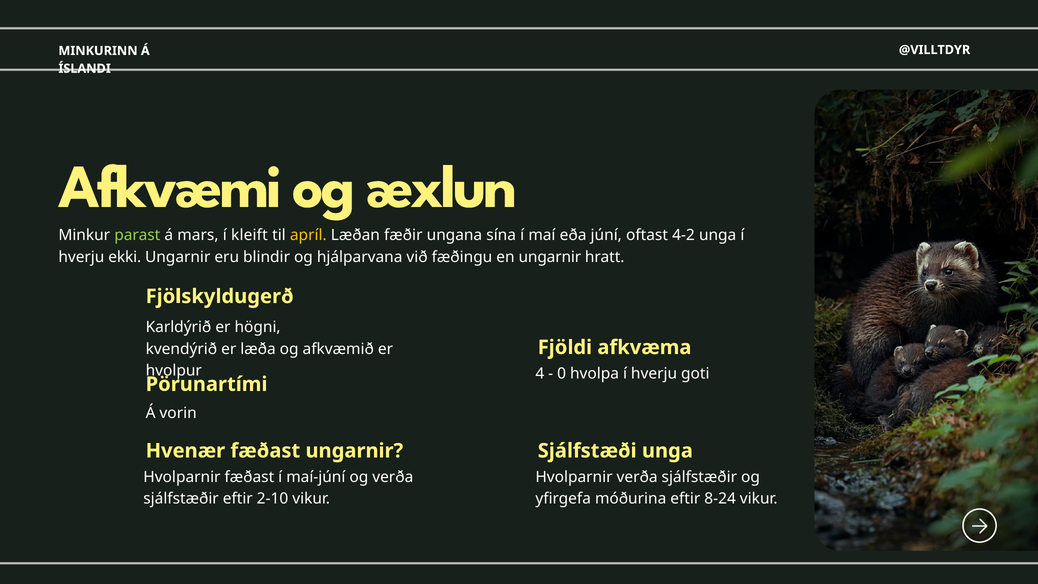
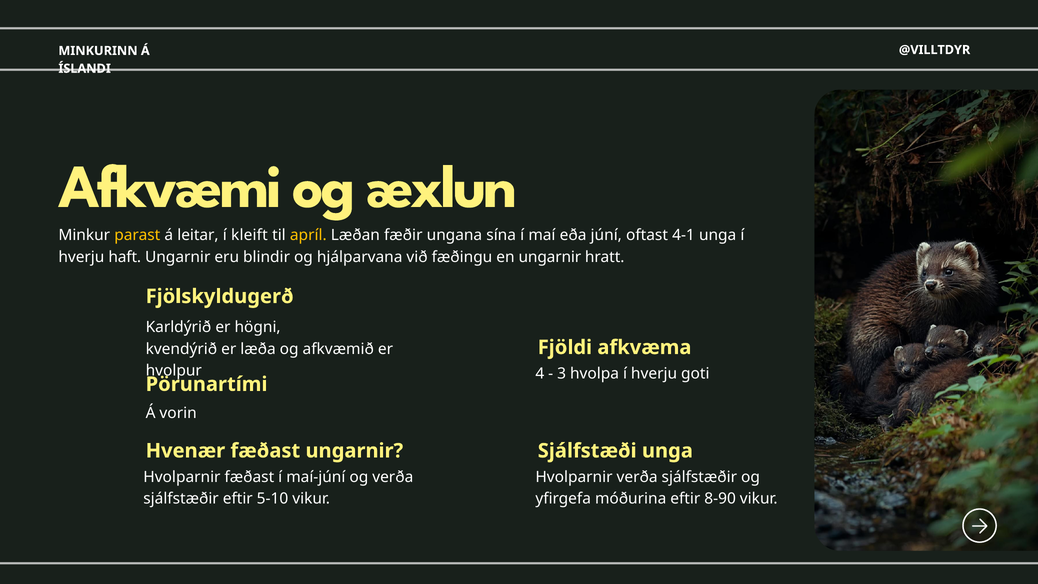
parast colour: light green -> yellow (137, 235)
mars: mars -> leitar (198, 235)
4-2: 4-2 -> 4-1 (684, 235)
ekki: ekki -> haft (125, 257)
0: 0 -> 3 (562, 374)
2-10: 2-10 -> 5-10 (273, 499)
8-24: 8-24 -> 8-90 (720, 499)
